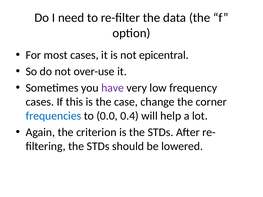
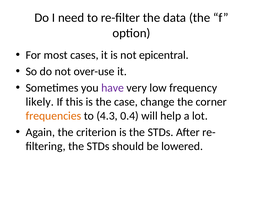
cases: cases -> likely (40, 102)
frequencies colour: blue -> orange (53, 116)
0.0: 0.0 -> 4.3 (107, 116)
